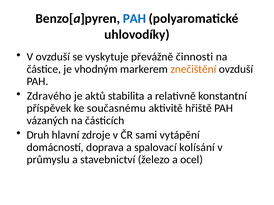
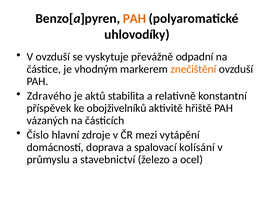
PAH colour: blue -> orange (134, 19)
činnosti: činnosti -> odpadní (195, 57)
současnému: současnému -> obojživelníků (117, 108)
Druh: Druh -> Číslo (38, 135)
sami: sami -> mezi (146, 135)
